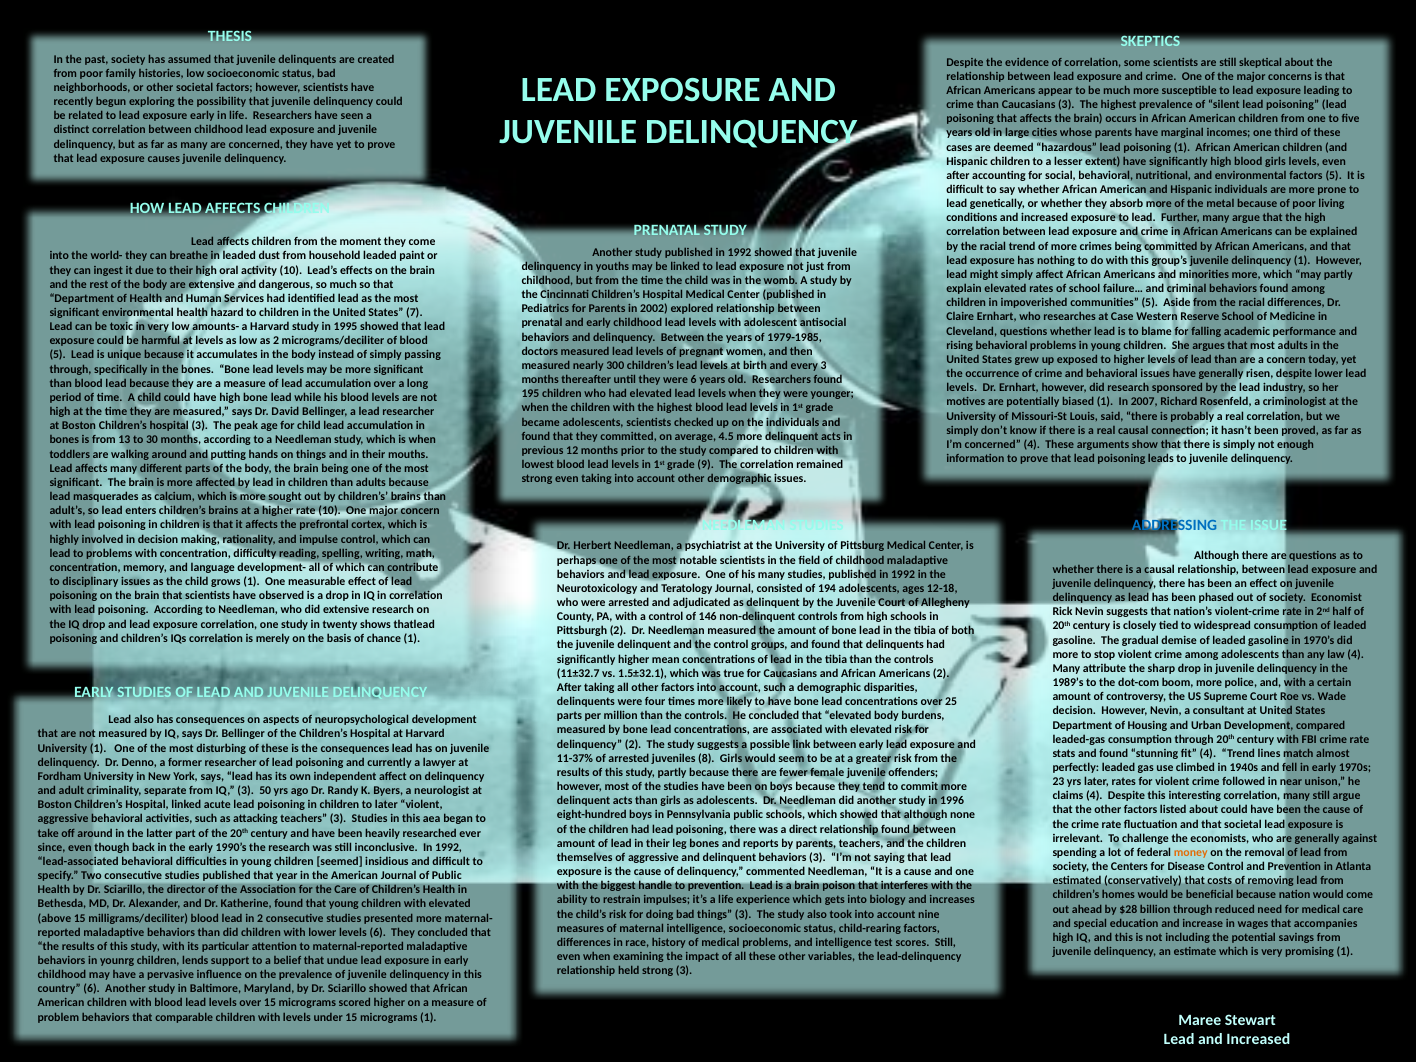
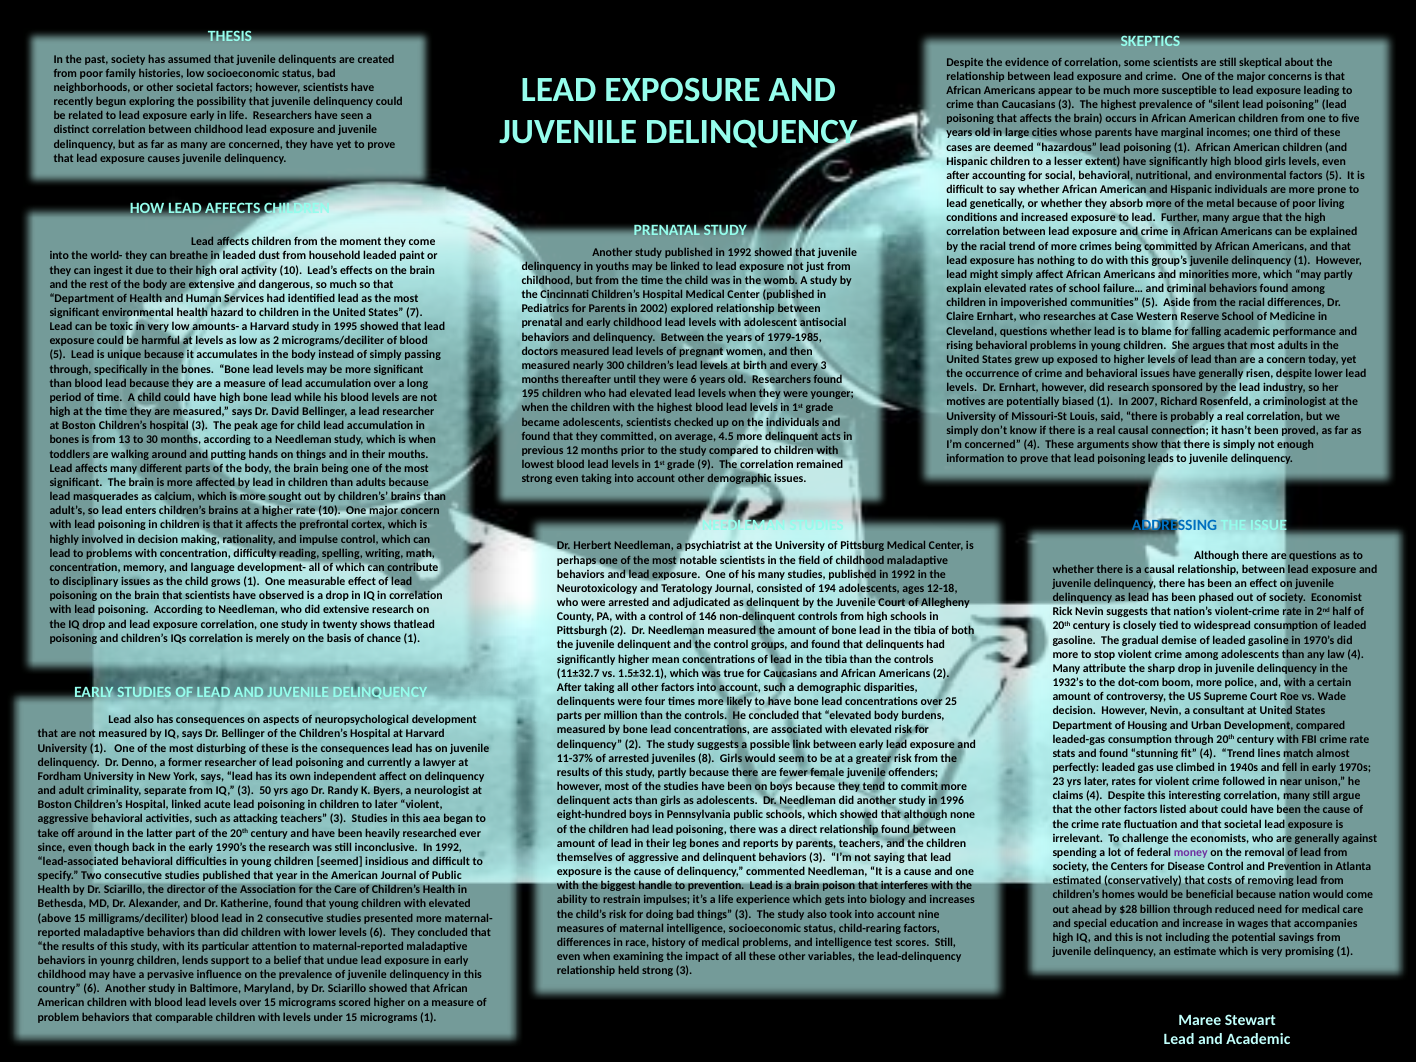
1989’s: 1989’s -> 1932’s (1068, 683)
money colour: orange -> purple (1191, 853)
Lead and Increased: Increased -> Academic (1258, 1039)
